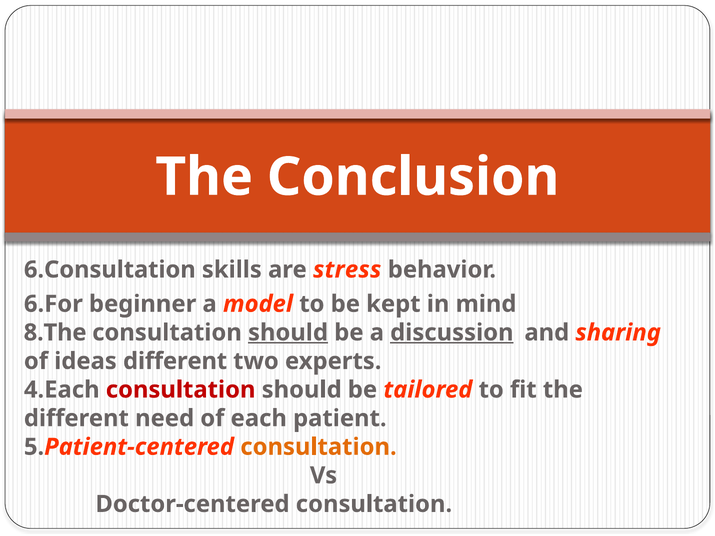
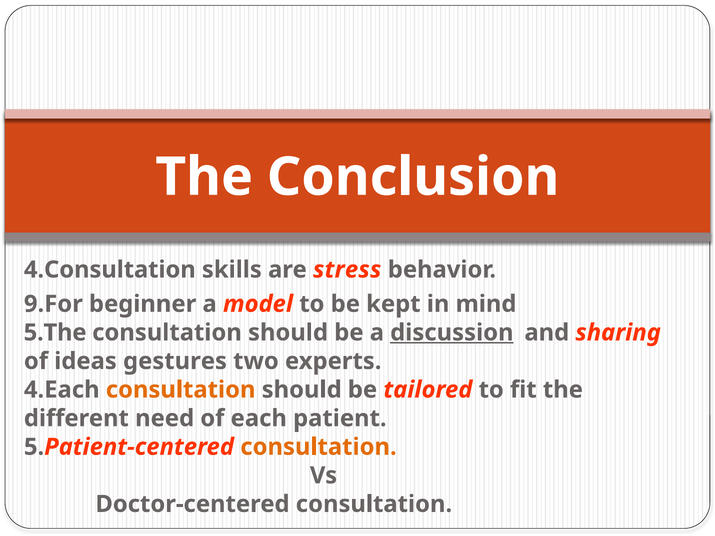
6.Consultation: 6.Consultation -> 4.Consultation (110, 270)
6.For: 6.For -> 9.For (53, 304)
8.The: 8.The -> 5.The (55, 333)
should underline: present -> none (288, 333)
ideas different: different -> gestures (175, 361)
consultation colour: red -> orange (181, 390)
